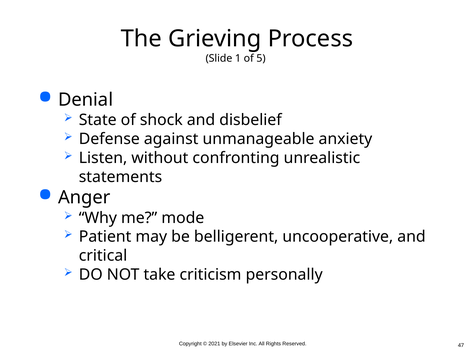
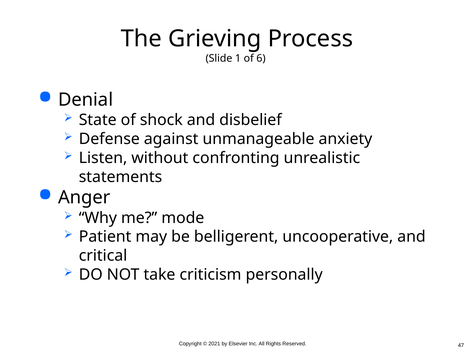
5: 5 -> 6 (261, 58)
